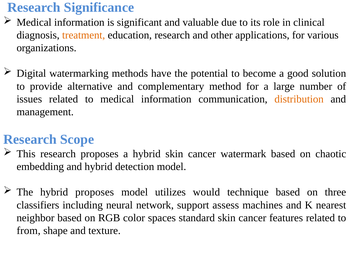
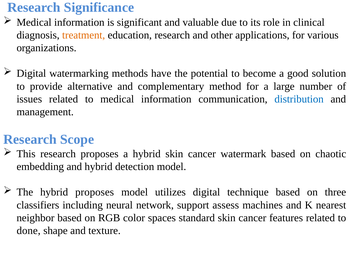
distribution colour: orange -> blue (299, 99)
utilizes would: would -> digital (206, 193)
from: from -> done (29, 231)
